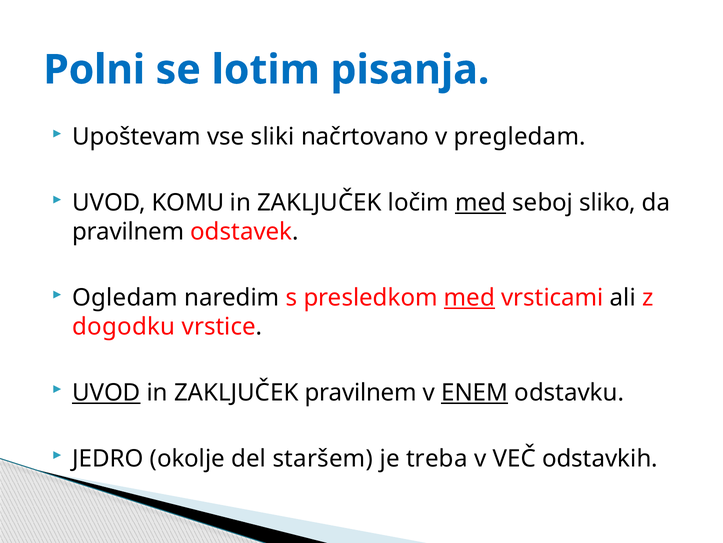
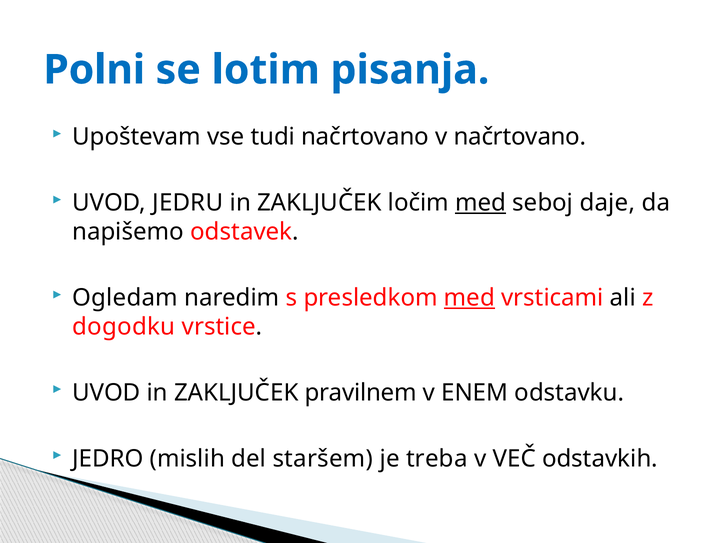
sliki: sliki -> tudi (273, 137)
v pregledam: pregledam -> načrtovano (520, 137)
KOMU: KOMU -> JEDRU (188, 203)
sliko: sliko -> daje (607, 203)
pravilnem: pravilnem -> napišemo (128, 232)
UVOD underline: present -> none (106, 392)
ENEM underline: present -> none (475, 392)
okolje: okolje -> mislih (187, 458)
